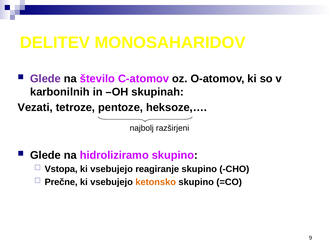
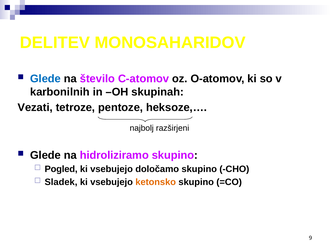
Glede colour: purple -> blue (45, 79)
Vstopa: Vstopa -> Pogled (61, 169)
reagiranje: reagiranje -> določamo (157, 169)
Prečne: Prečne -> Sladek (61, 182)
